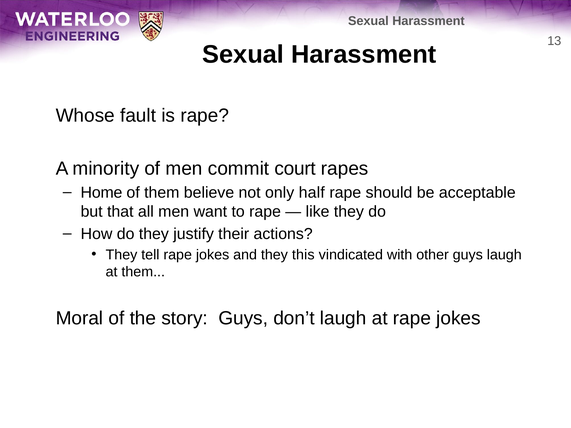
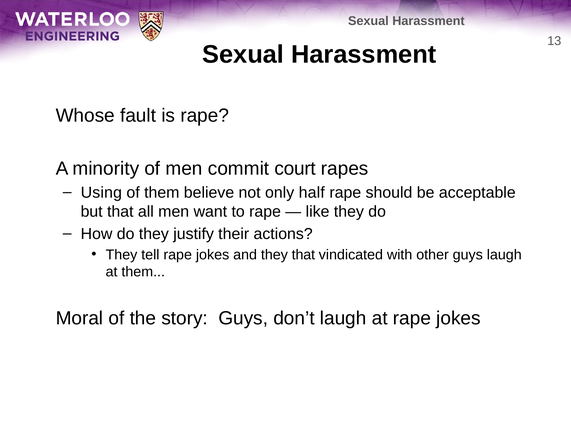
Home: Home -> Using (101, 193)
they this: this -> that (303, 255)
